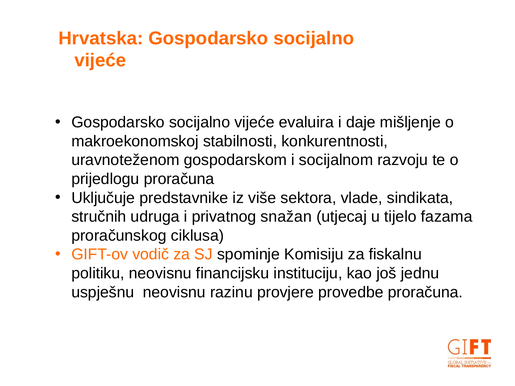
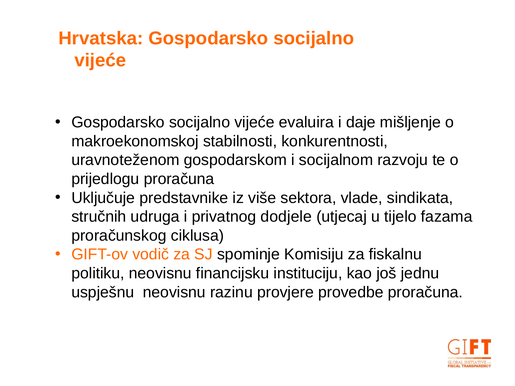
snažan: snažan -> dodjele (286, 217)
